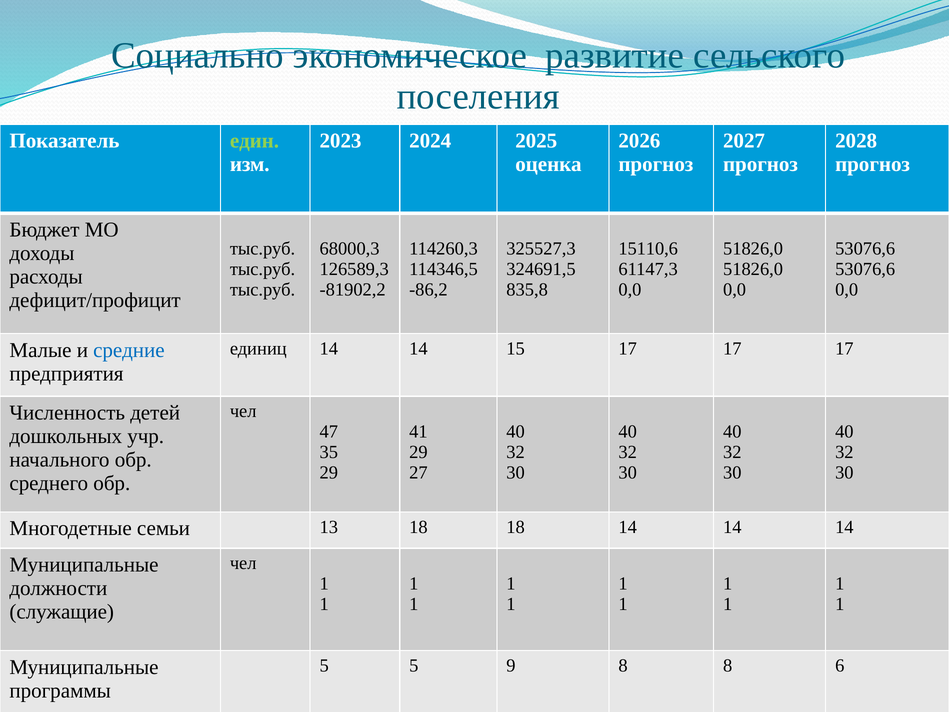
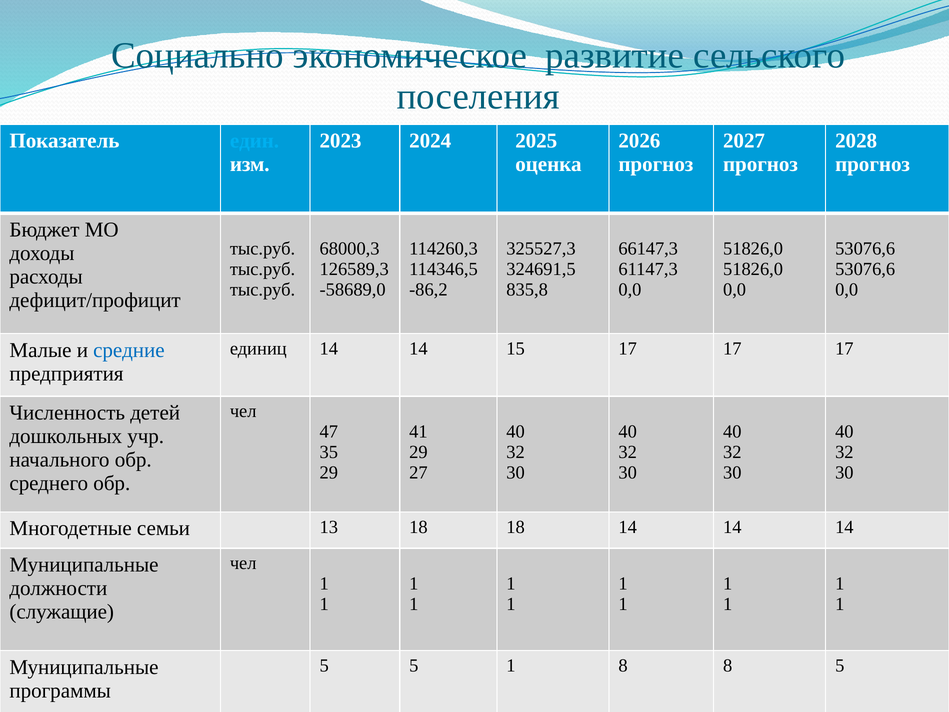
един colour: light green -> light blue (254, 141)
15110,6: 15110,6 -> 66147,3 (648, 249)
-81902,2: -81902,2 -> -58689,0 (353, 290)
5 9: 9 -> 1 (511, 666)
8 6: 6 -> 5 (840, 666)
